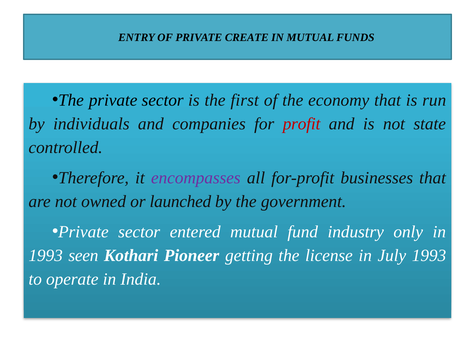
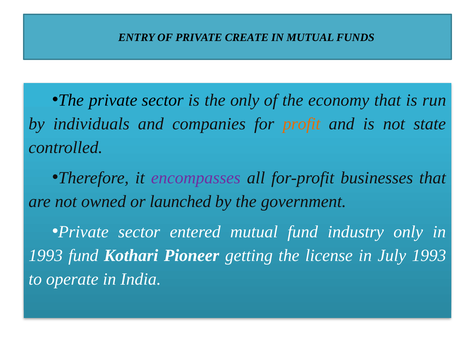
the first: first -> only (245, 100)
profit colour: red -> orange (302, 124)
1993 seen: seen -> fund (83, 256)
